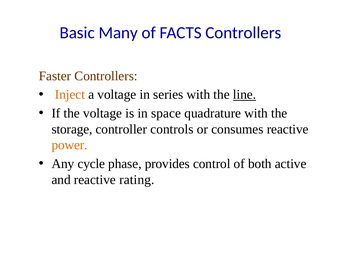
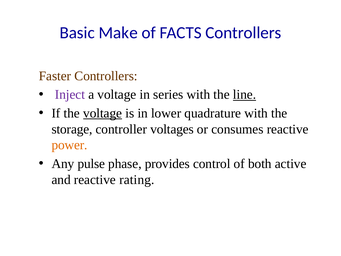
Many: Many -> Make (118, 33)
Inject colour: orange -> purple (70, 95)
voltage underline: none -> present (103, 113)
space: space -> lower (166, 113)
controls: controls -> voltages (172, 129)
cycle: cycle -> pulse (91, 164)
